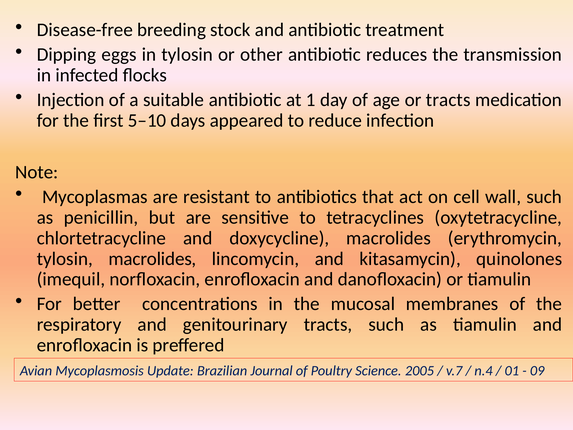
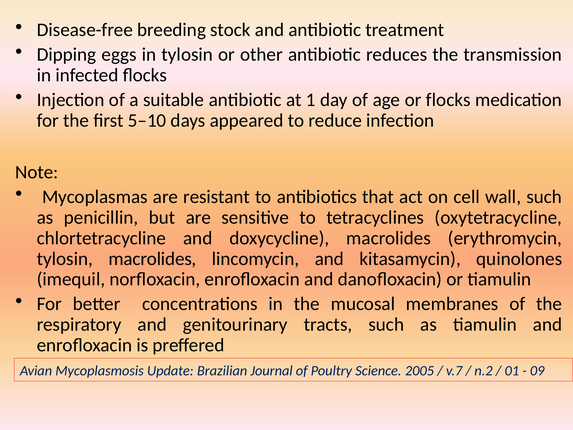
or tracts: tracts -> flocks (448, 100)
n.4: n.4 -> n.2 (483, 371)
